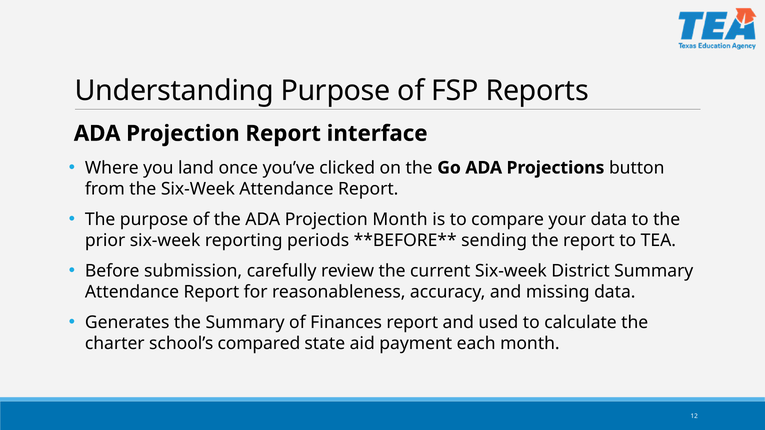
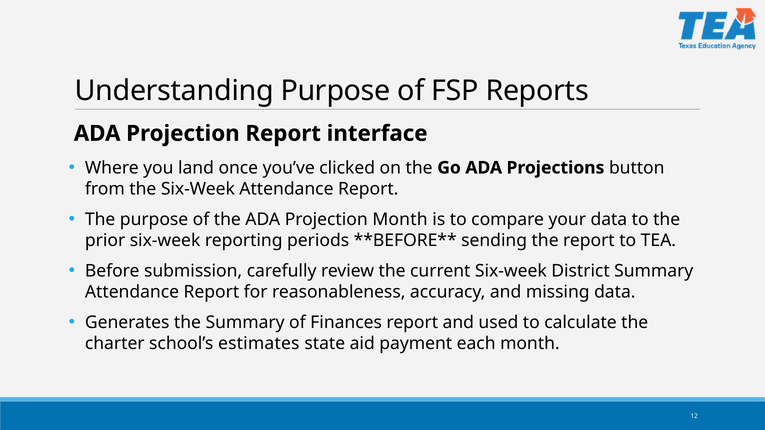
compared: compared -> estimates (259, 344)
